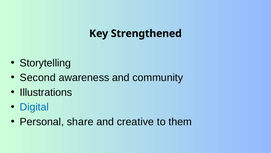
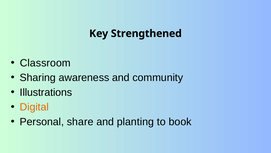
Storytelling: Storytelling -> Classroom (45, 63)
Second: Second -> Sharing (38, 77)
Digital colour: blue -> orange (34, 107)
creative: creative -> planting (135, 121)
them: them -> book (180, 121)
